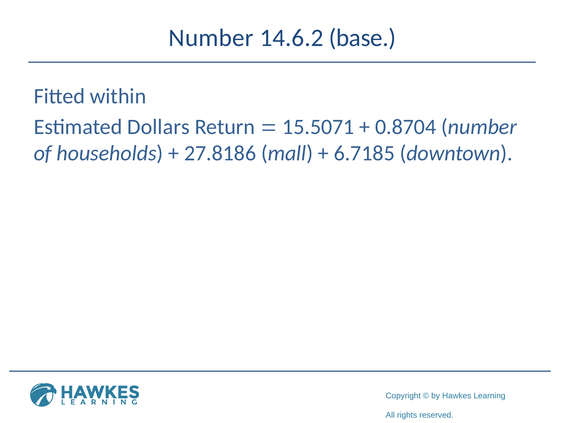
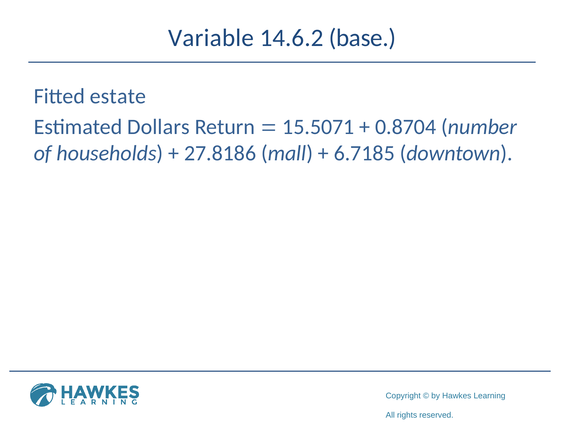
Number: Number -> Variable (211, 38)
within: within -> estate (118, 96)
